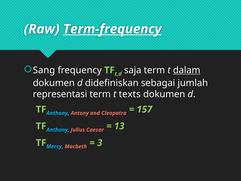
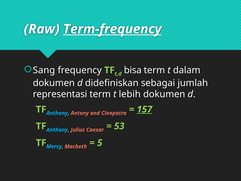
saja: saja -> bisa (133, 70)
dalam underline: present -> none (187, 70)
texts: texts -> lebih (130, 94)
157 underline: none -> present (144, 109)
13: 13 -> 53 (119, 126)
3: 3 -> 5 (100, 143)
